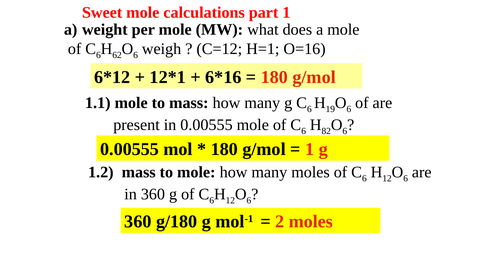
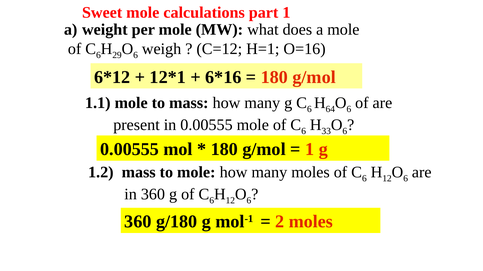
62: 62 -> 29 (117, 55)
19: 19 -> 64 (330, 109)
82: 82 -> 33 (326, 131)
